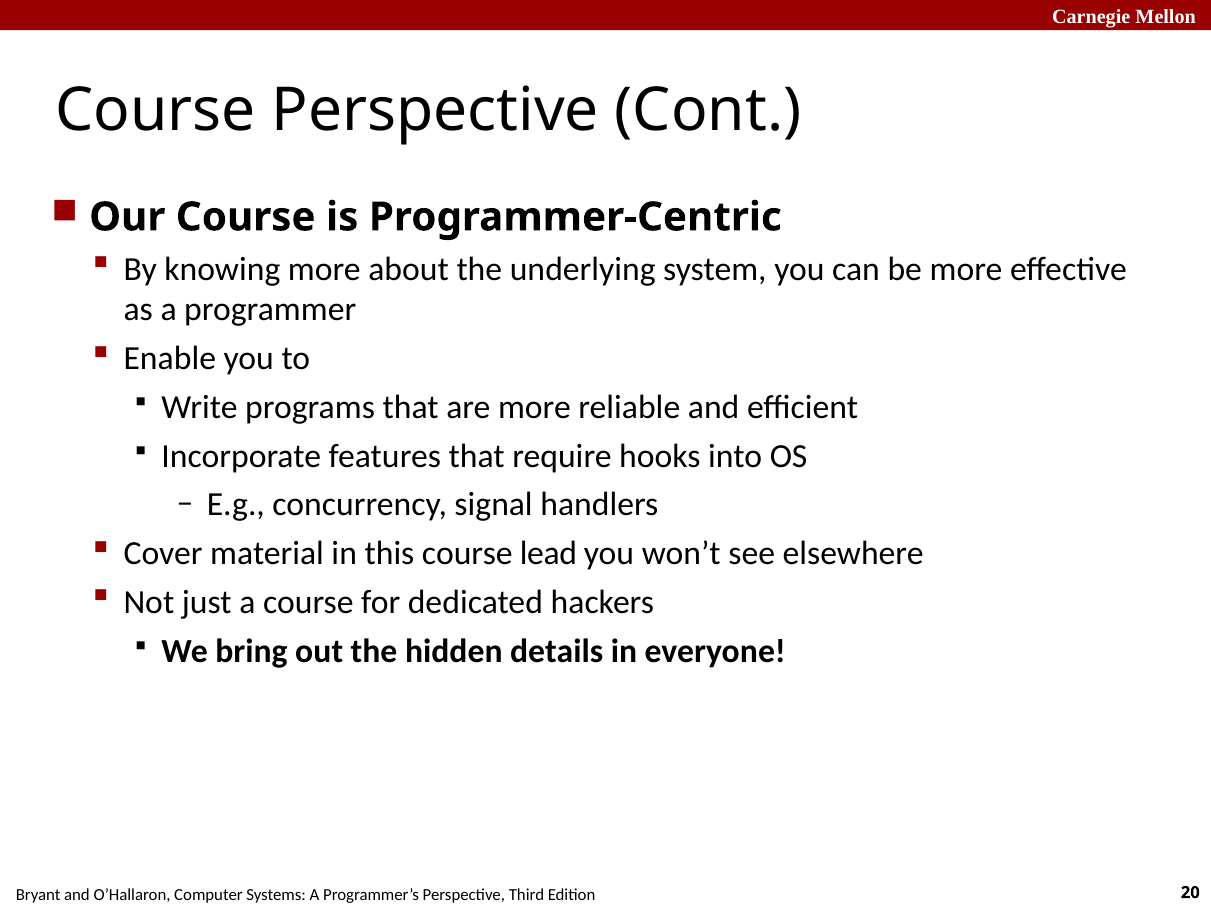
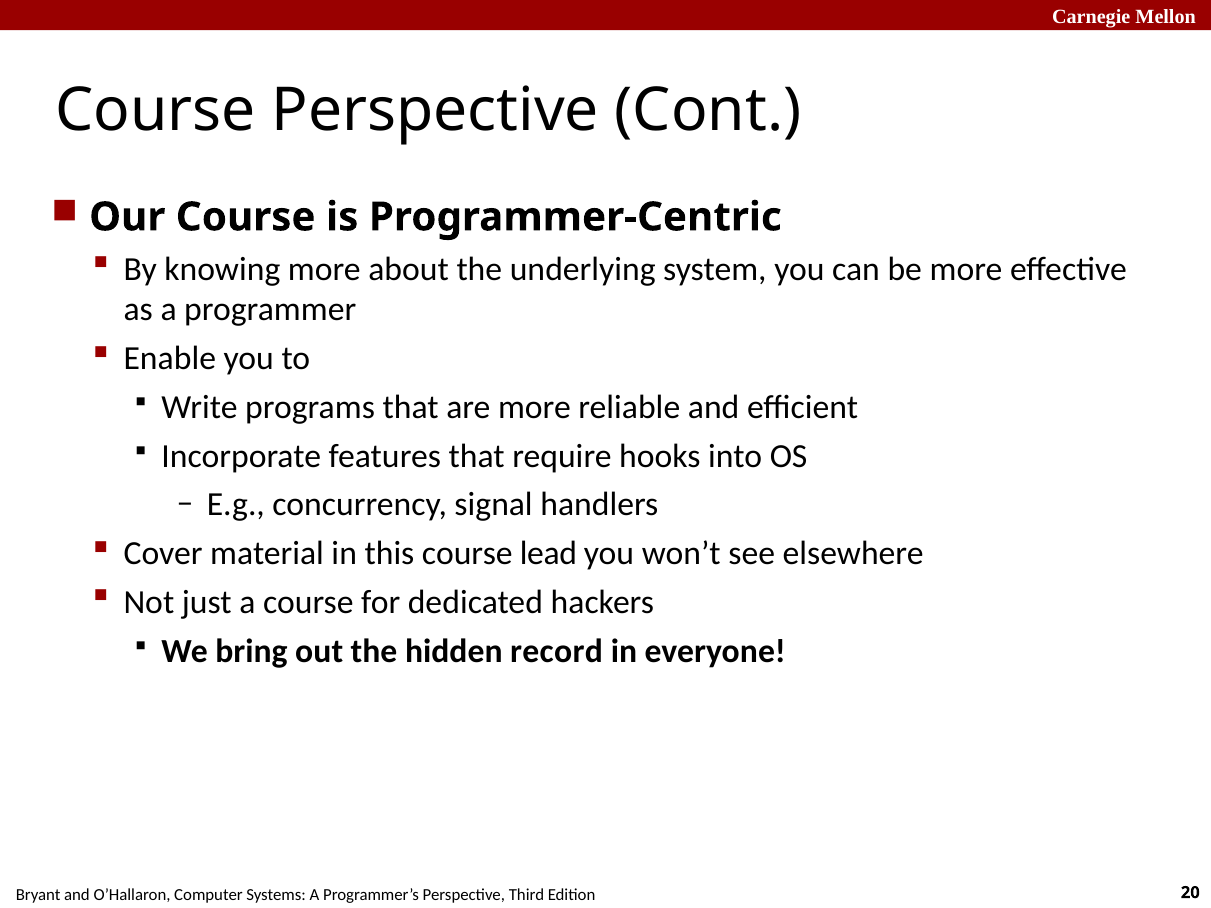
details: details -> record (556, 651)
